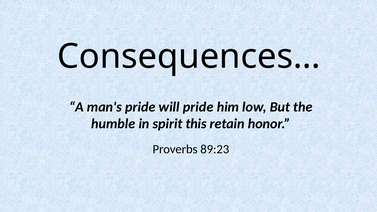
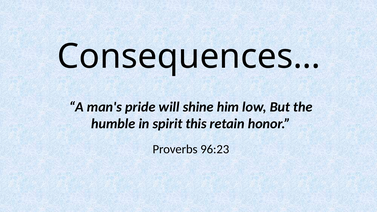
will pride: pride -> shine (198, 107)
89:23: 89:23 -> 96:23 (215, 149)
